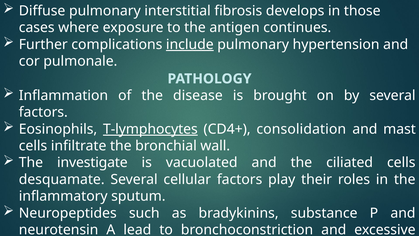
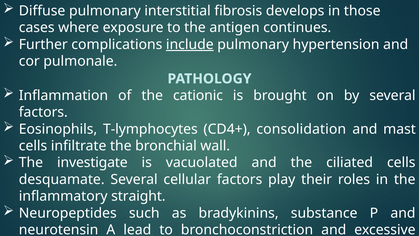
disease: disease -> cationic (198, 95)
T-lymphocytes underline: present -> none (150, 129)
sputum: sputum -> straight (138, 196)
